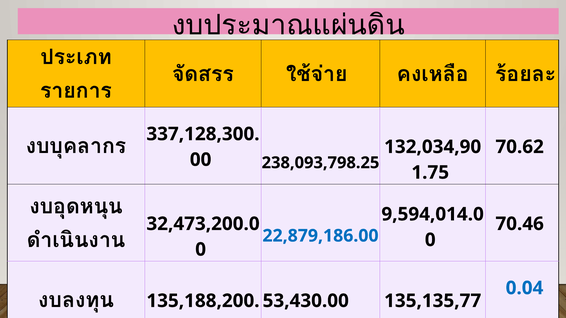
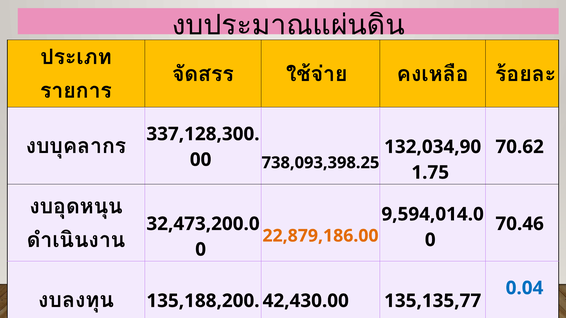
238,093,798.25: 238,093,798.25 -> 738,093,398.25 (320, 163)
22,879,186.00 colour: blue -> orange (320, 236)
53,430.00: 53,430.00 -> 42,430.00 (306, 301)
